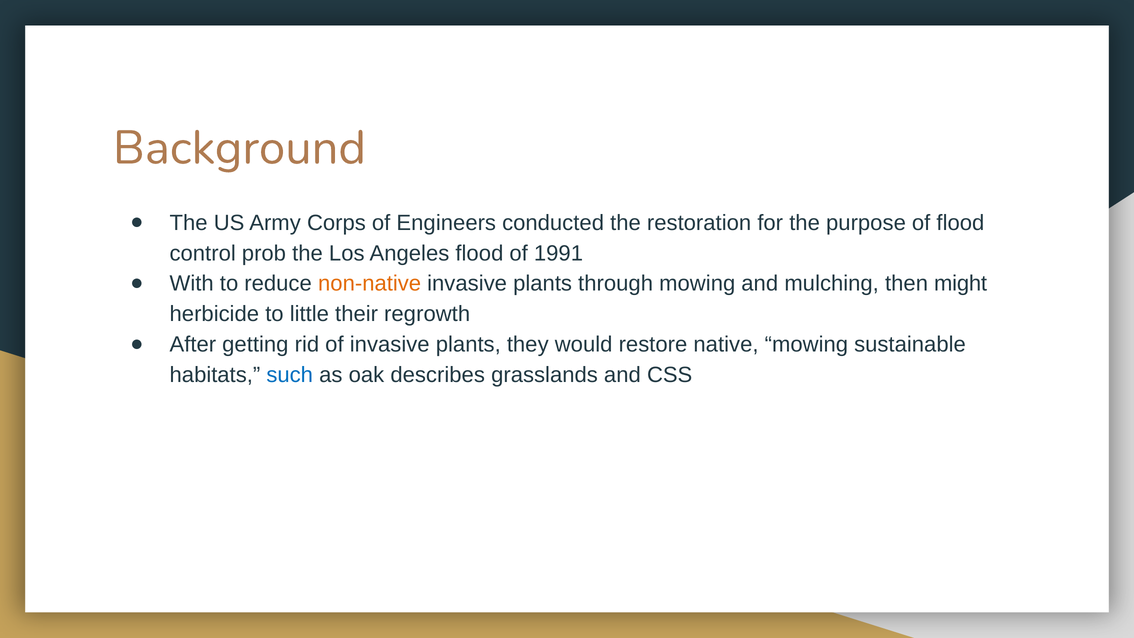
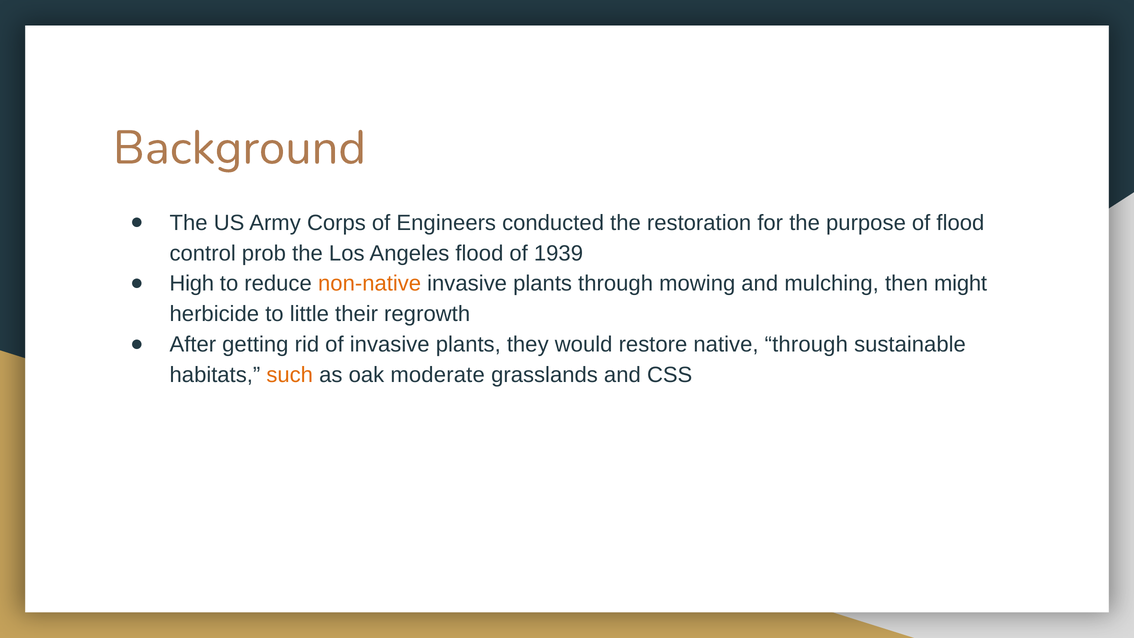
1991: 1991 -> 1939 (558, 253)
With: With -> High (192, 284)
native mowing: mowing -> through (806, 344)
such colour: blue -> orange (290, 375)
describes: describes -> moderate (438, 375)
